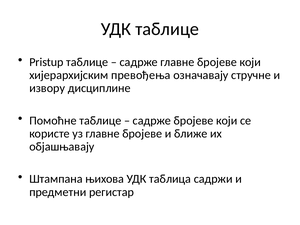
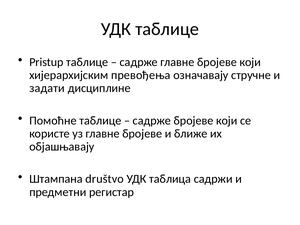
извору: извору -> задати (47, 88)
њихова: њихова -> društvo (105, 179)
